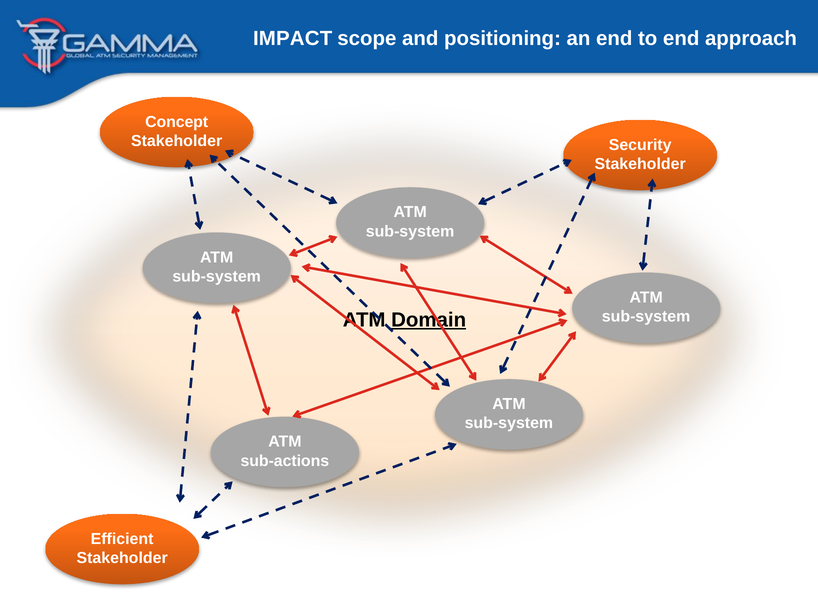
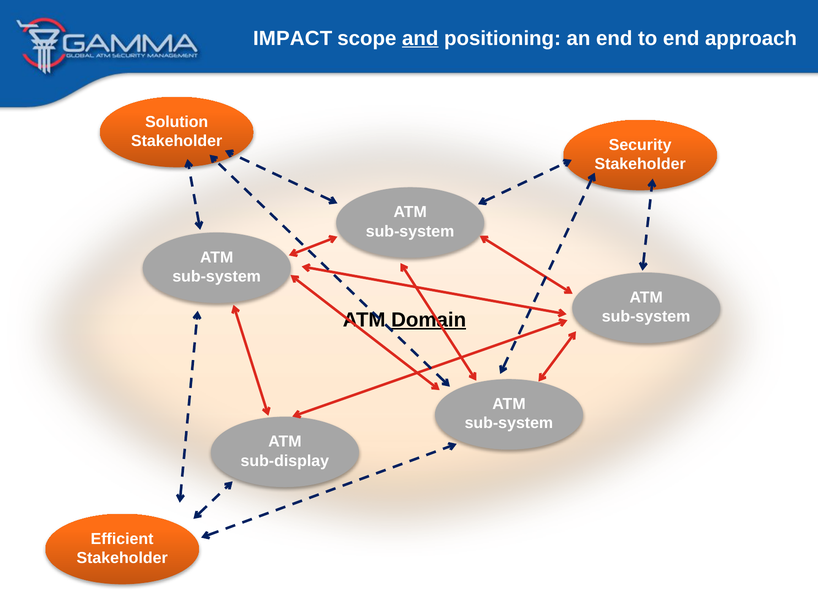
and underline: none -> present (420, 38)
Concept: Concept -> Solution (177, 122)
sub-actions: sub-actions -> sub-display (285, 460)
